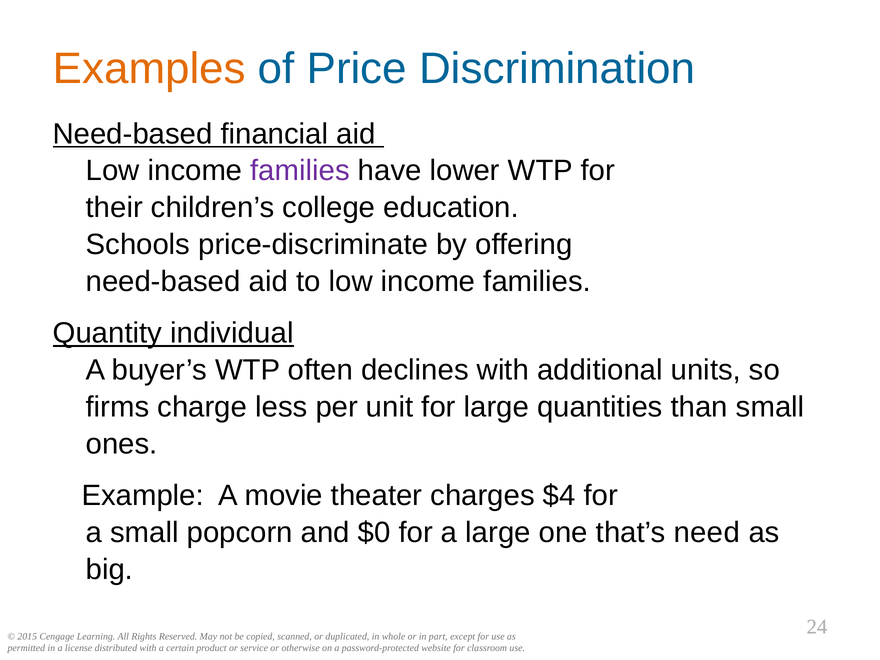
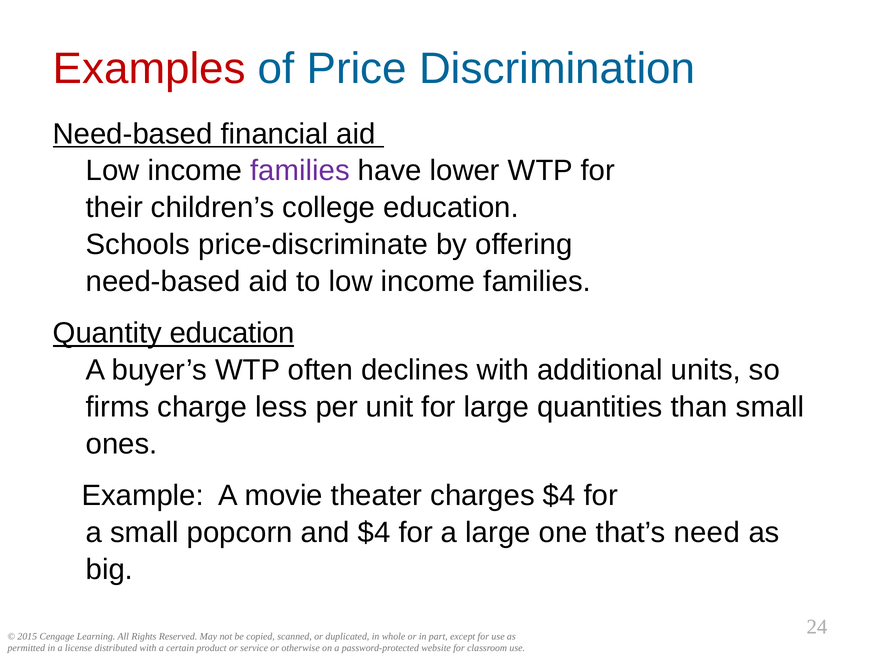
Examples colour: orange -> red (149, 69)
Quantity individual: individual -> education (232, 333)
and $0: $0 -> $4 (374, 532)
